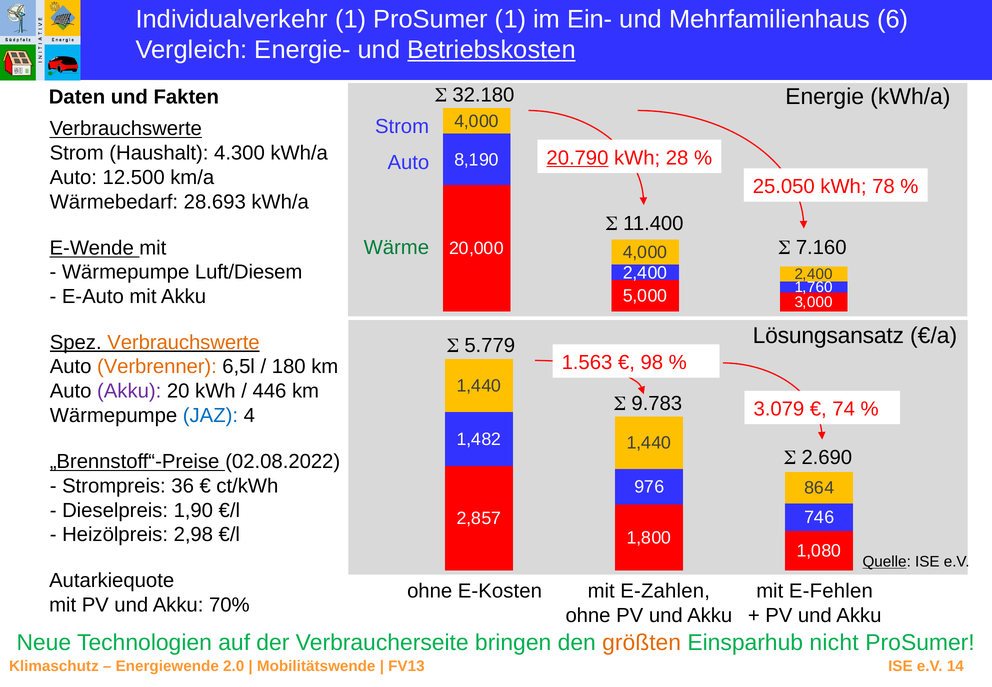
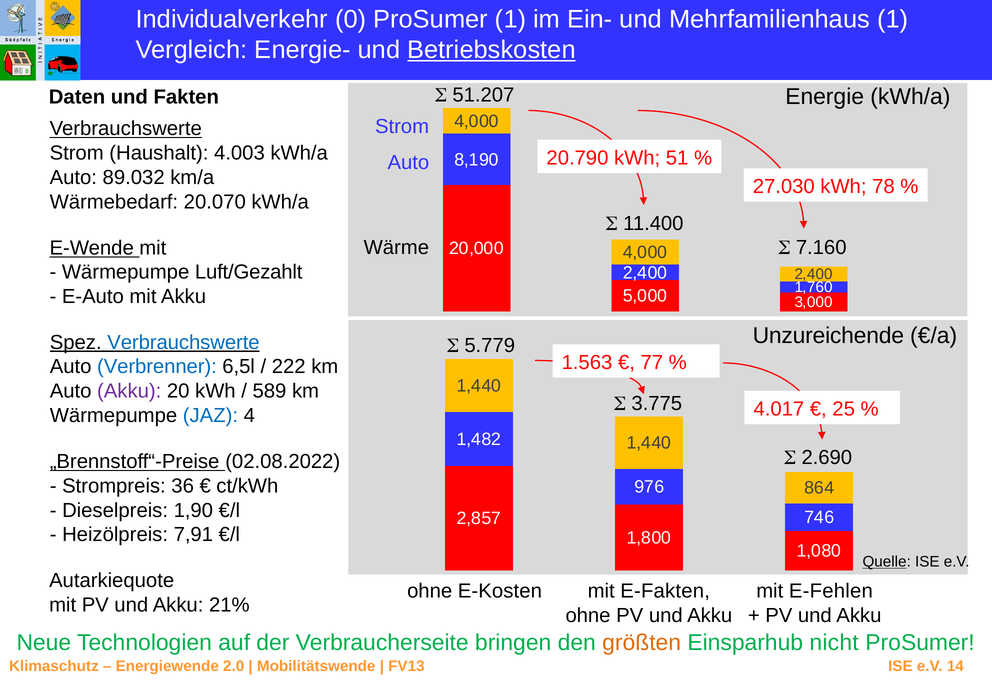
Individualverkehr 1: 1 -> 0 (351, 19)
Mehrfamilienhaus 6: 6 -> 1 (893, 19)
32.180: 32.180 -> 51.207 (483, 95)
4.300: 4.300 -> 4.003 (239, 153)
20.790 underline: present -> none (577, 158)
28: 28 -> 51 (677, 158)
12.500: 12.500 -> 89.032 (134, 177)
25.050: 25.050 -> 27.030 (784, 186)
28.693: 28.693 -> 20.070 (215, 202)
Wärme colour: green -> black (396, 247)
Luft/Diesem: Luft/Diesem -> Luft/Gezahlt (249, 272)
Lösungsansatz: Lösungsansatz -> Unzureichende (828, 336)
Verbrauchswerte colour: orange -> blue (183, 342)
98: 98 -> 77 (652, 362)
Verbrenner colour: orange -> blue (157, 367)
180: 180 -> 222 (289, 367)
446: 446 -> 589 (269, 391)
9.783: 9.783 -> 3.775 (657, 404)
3.079: 3.079 -> 4.017 (779, 409)
74: 74 -> 25 (844, 409)
2,98: 2,98 -> 7,91 (193, 535)
E-Zahlen: E-Zahlen -> E-Fakten (665, 591)
70%: 70% -> 21% (229, 605)
